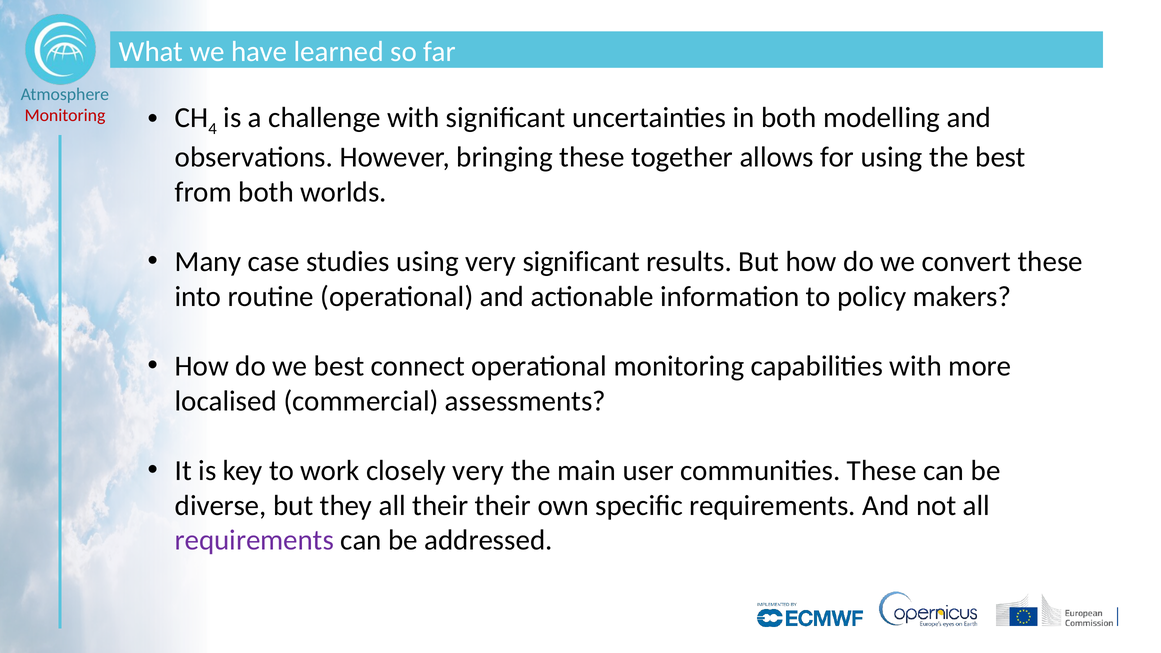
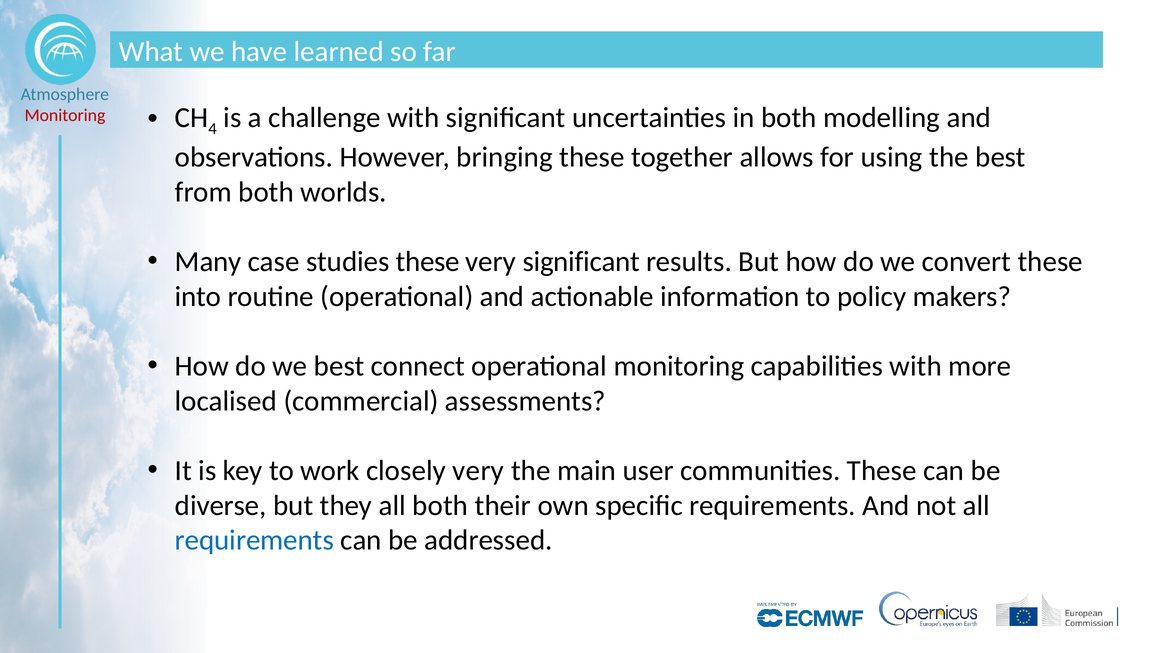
studies using: using -> these (428, 262)
all their: their -> both (440, 505)
requirements colour: purple -> blue (254, 540)
